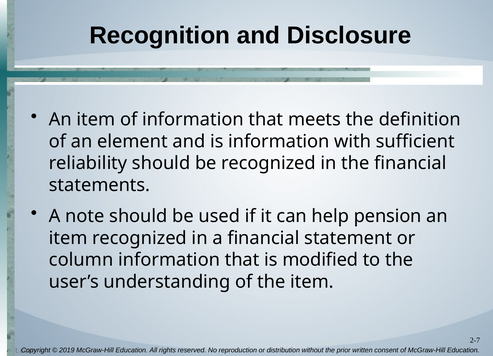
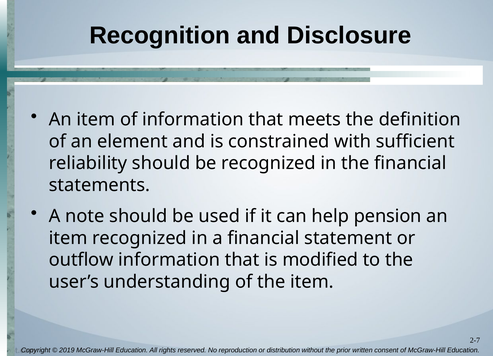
is information: information -> constrained (279, 141)
column: column -> outflow (81, 260)
